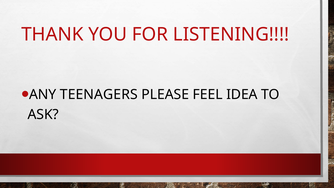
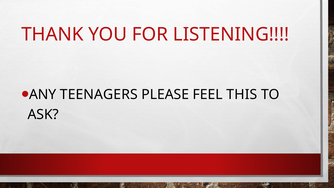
IDEA: IDEA -> THIS (242, 95)
